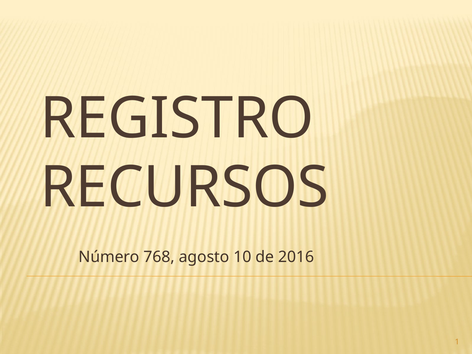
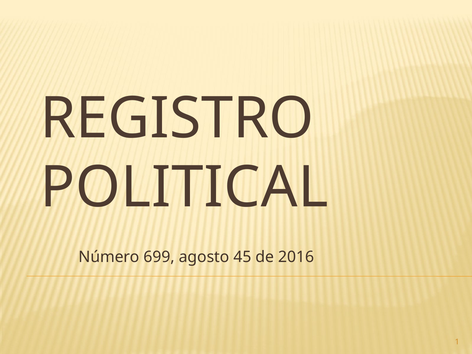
RECURSOS: RECURSOS -> POLITICAL (184, 188)
768: 768 -> 699 (159, 257)
10: 10 -> 45 (243, 257)
